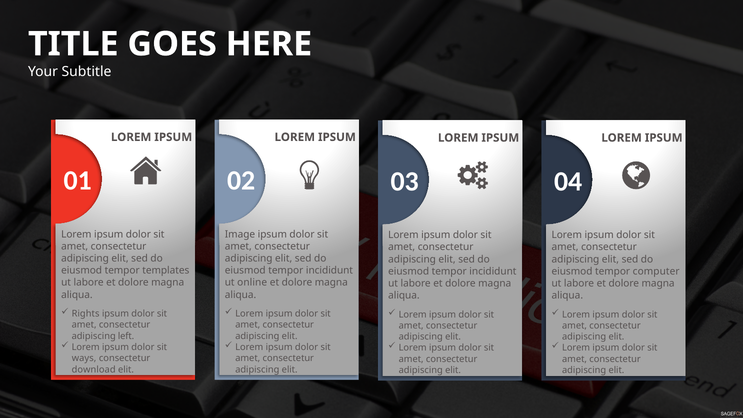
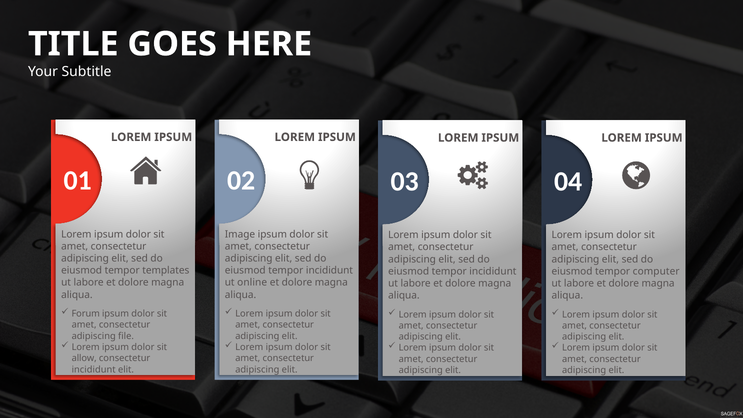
Rights: Rights -> Forum (86, 314)
left: left -> file (126, 336)
ways: ways -> allow (84, 358)
download: download -> incididunt (94, 369)
